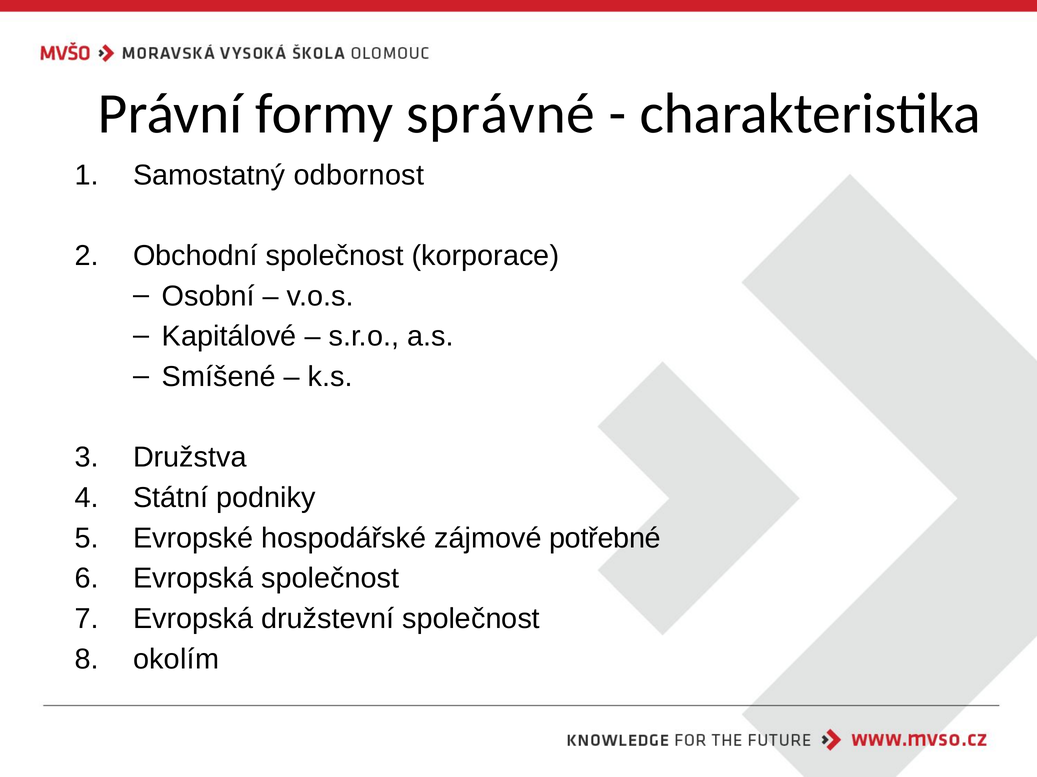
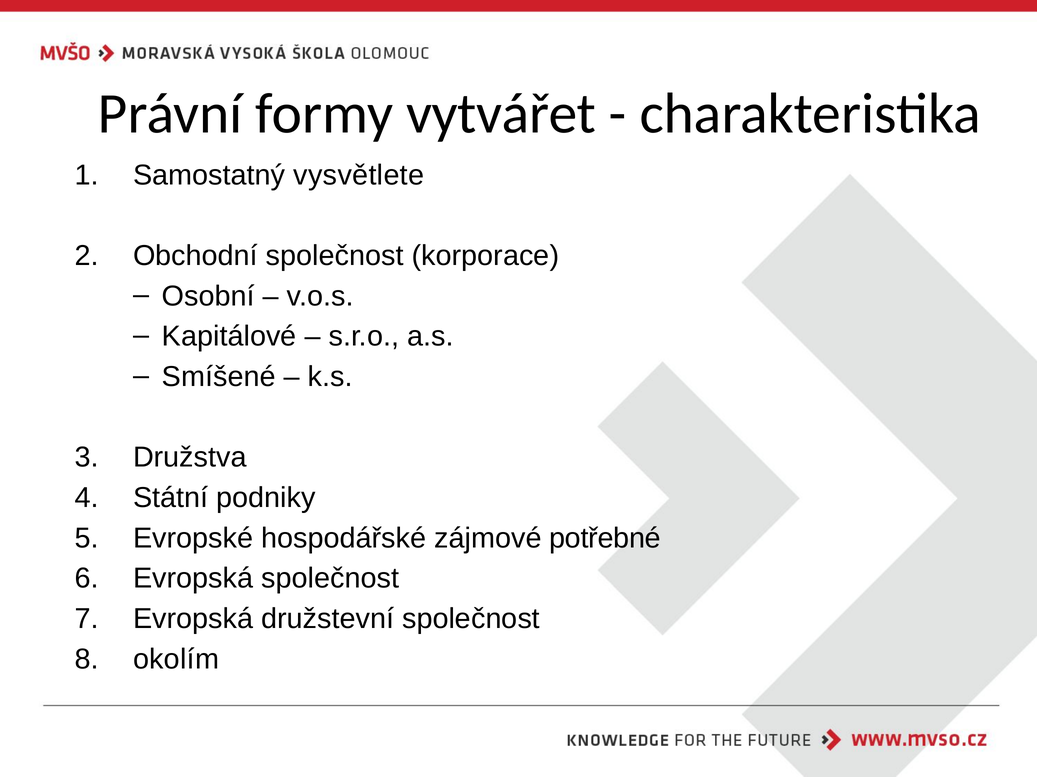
správné: správné -> vytvářet (501, 114)
odbornost: odbornost -> vysvětlete (359, 175)
